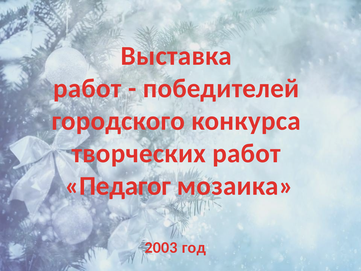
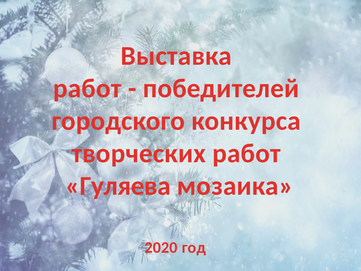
Педагог: Педагог -> Гуляева (118, 186)
2003: 2003 -> 2020 (161, 247)
